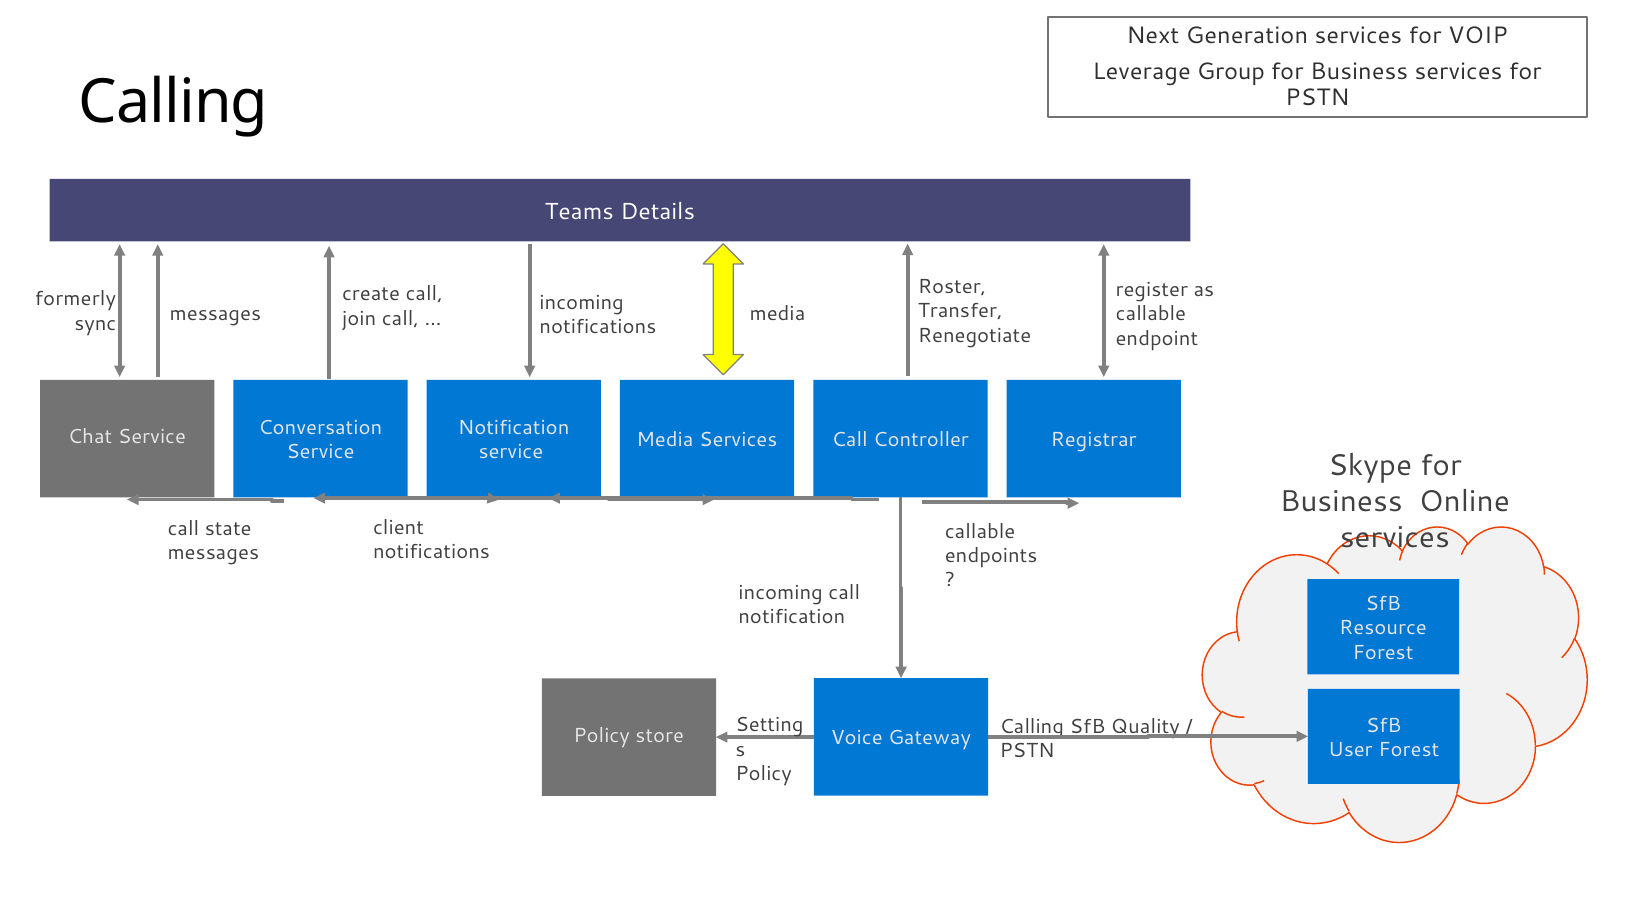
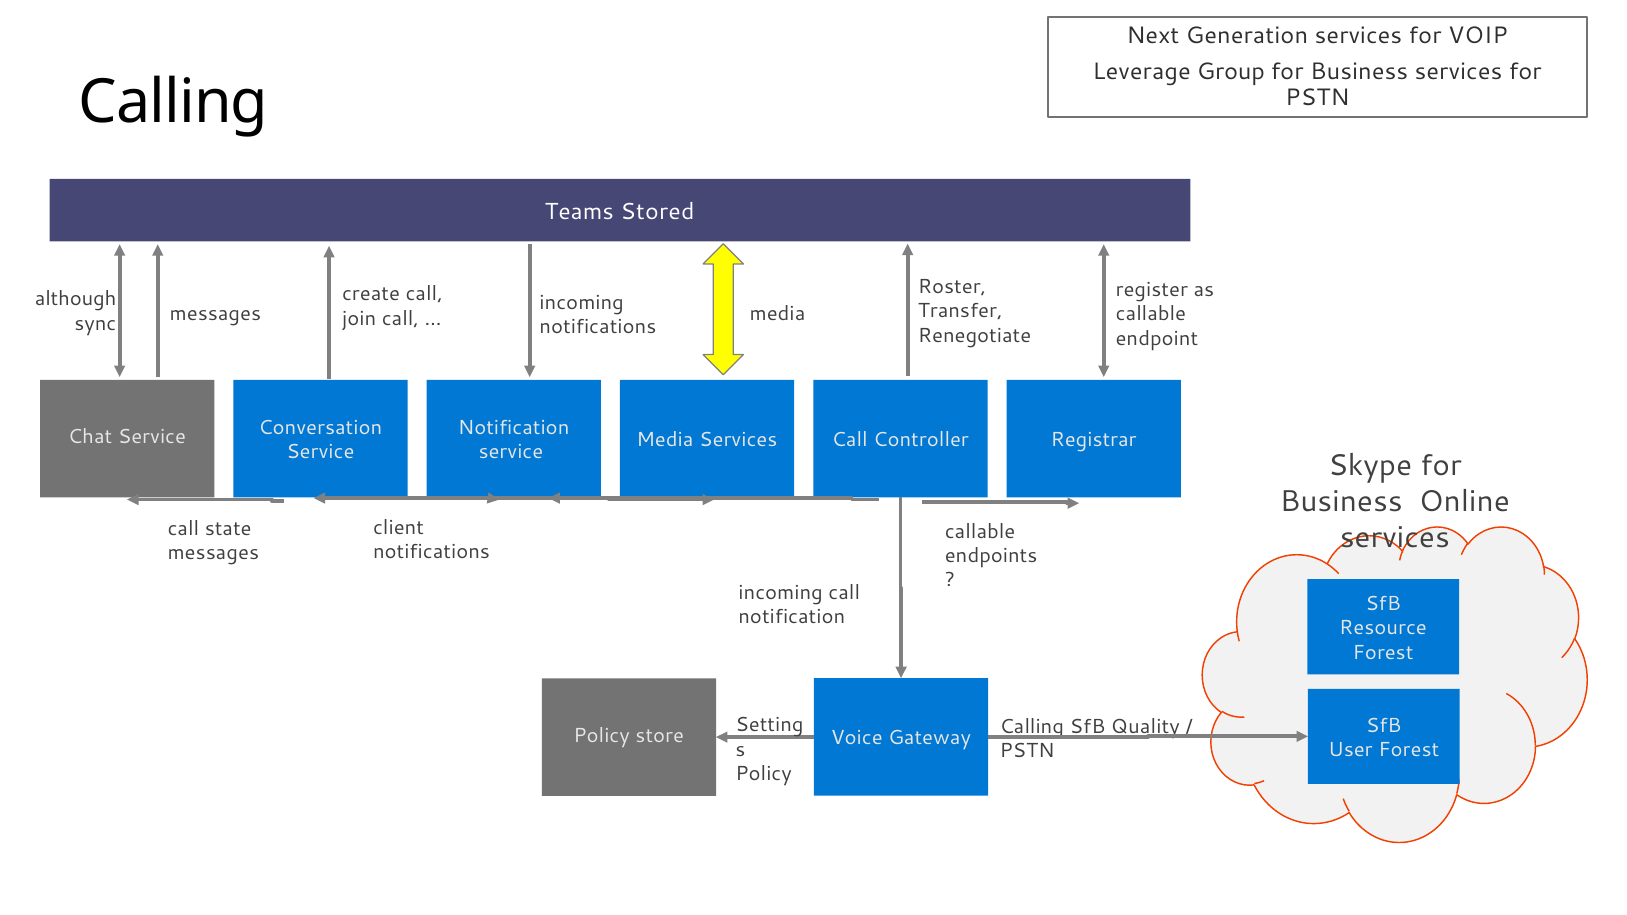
Details: Details -> Stored (657, 212)
formerly: formerly -> although (76, 299)
